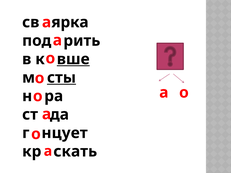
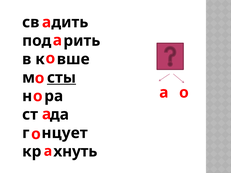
ярка: ярка -> дить (70, 22)
вше underline: present -> none (73, 59)
скать: скать -> хнуть (75, 152)
